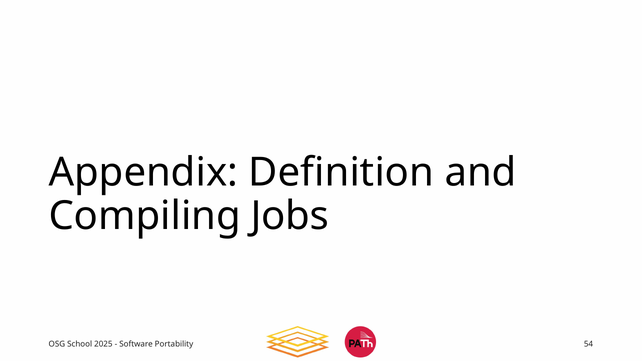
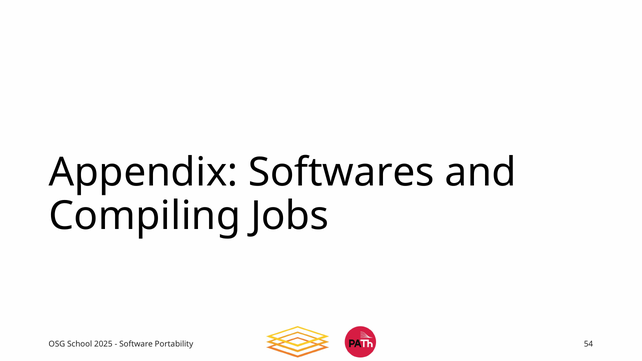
Definition: Definition -> Softwares (341, 173)
